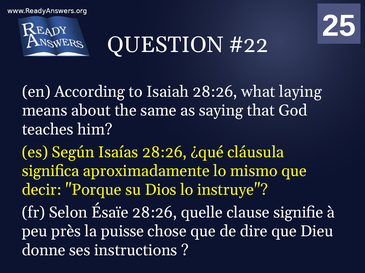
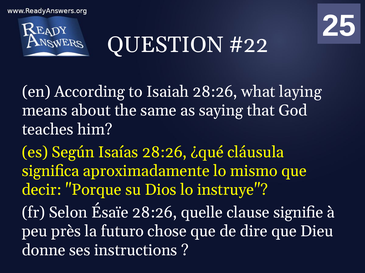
puisse: puisse -> futuro (122, 232)
